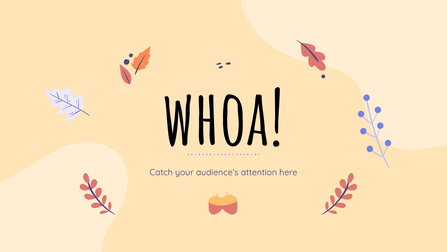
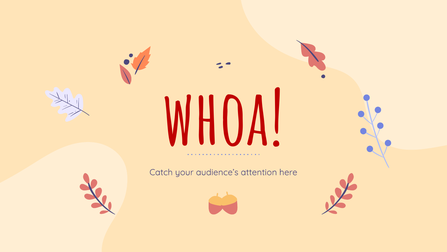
whoa colour: black -> red (223, 120)
